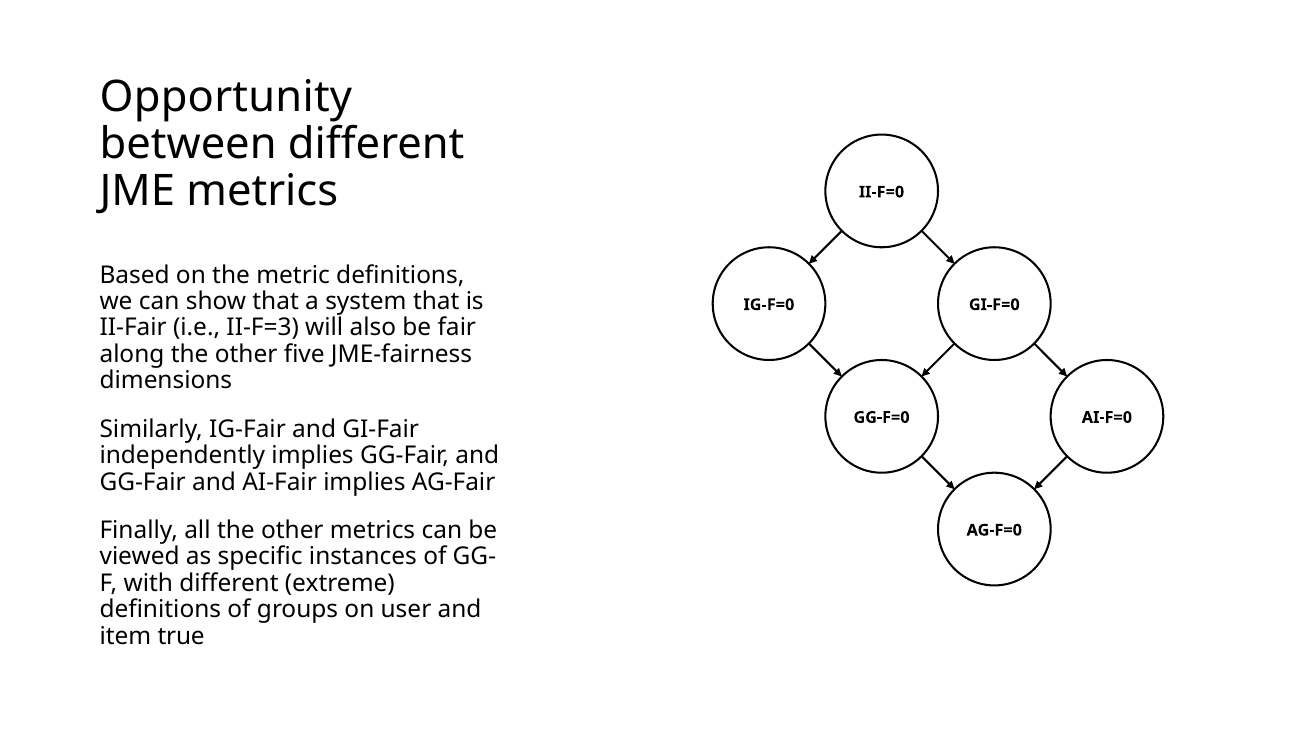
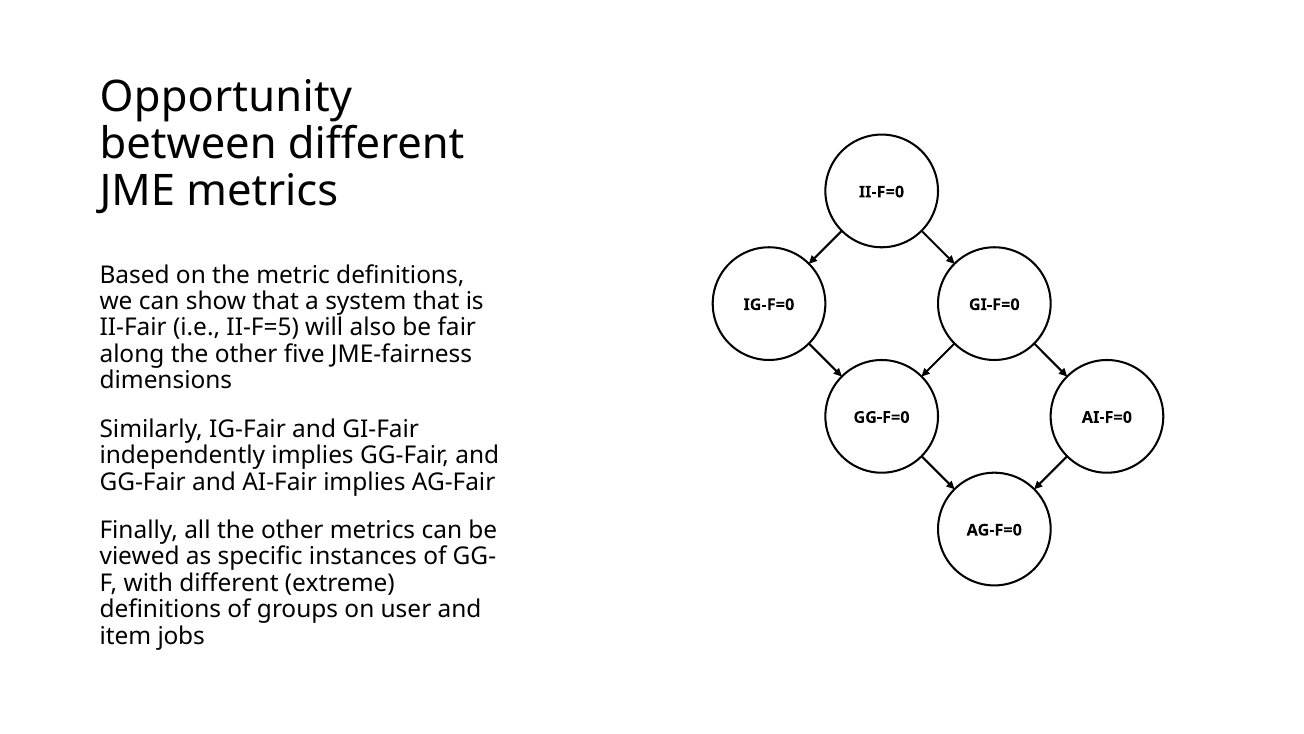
II-F=3: II-F=3 -> II-F=5 (263, 328)
true: true -> jobs (181, 636)
